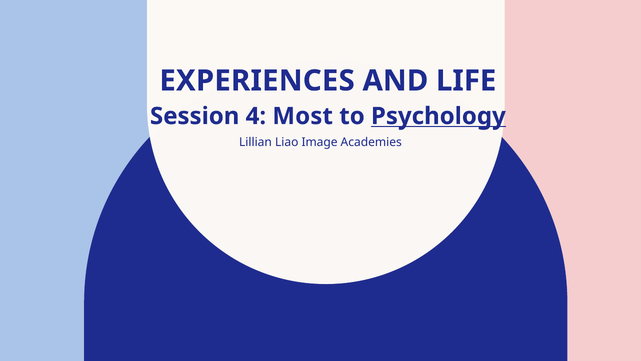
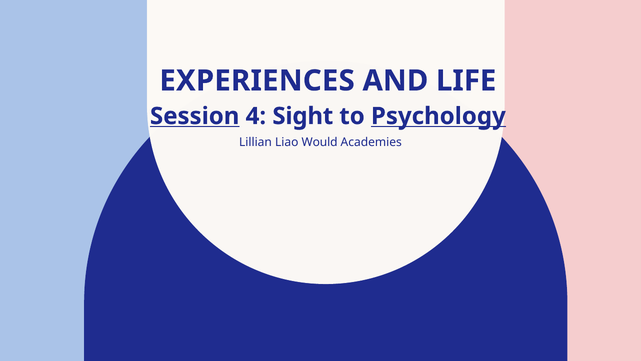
Session underline: none -> present (195, 116)
Most: Most -> Sight (303, 116)
Image: Image -> Would (320, 142)
